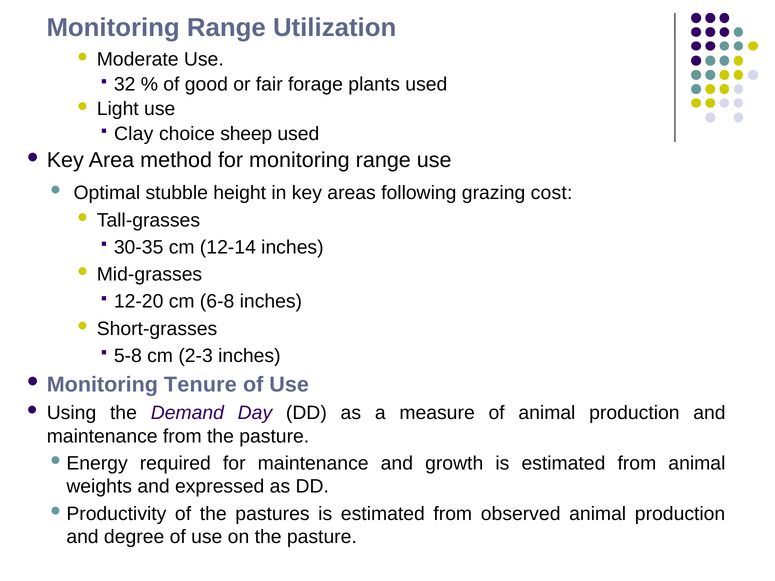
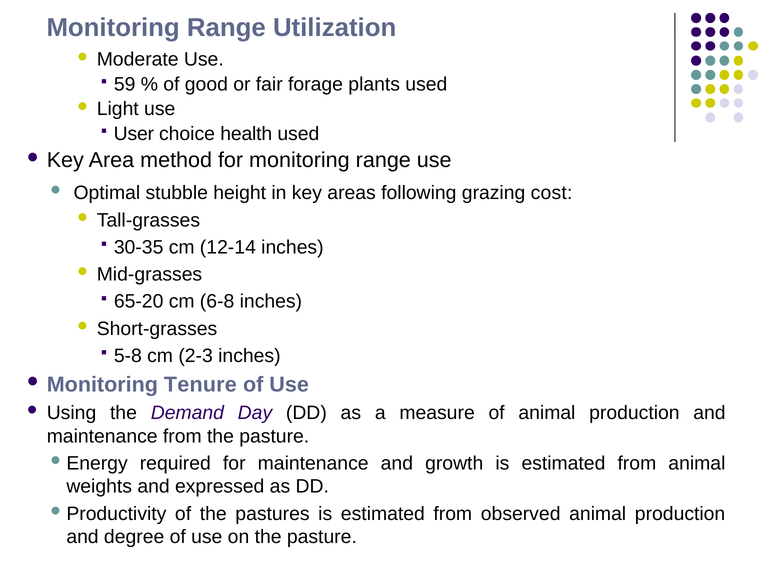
32: 32 -> 59 (125, 84)
Clay: Clay -> User (134, 134)
sheep: sheep -> health (246, 134)
12-20: 12-20 -> 65-20 (139, 302)
